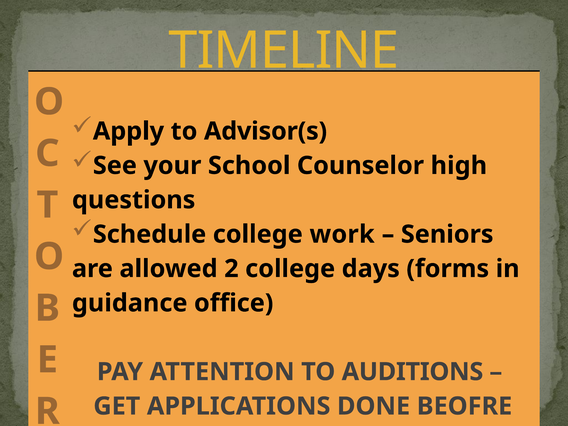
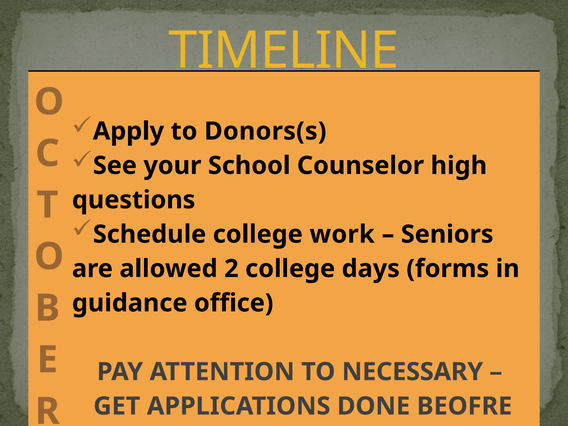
Advisor(s: Advisor(s -> Donors(s (265, 131)
AUDITIONS: AUDITIONS -> NECESSARY (412, 372)
